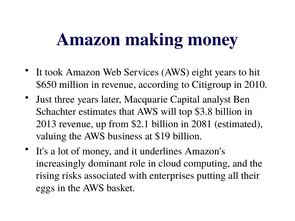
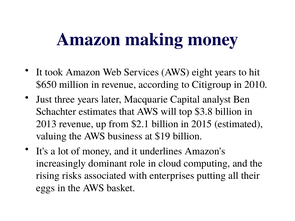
2081: 2081 -> 2015 (202, 124)
